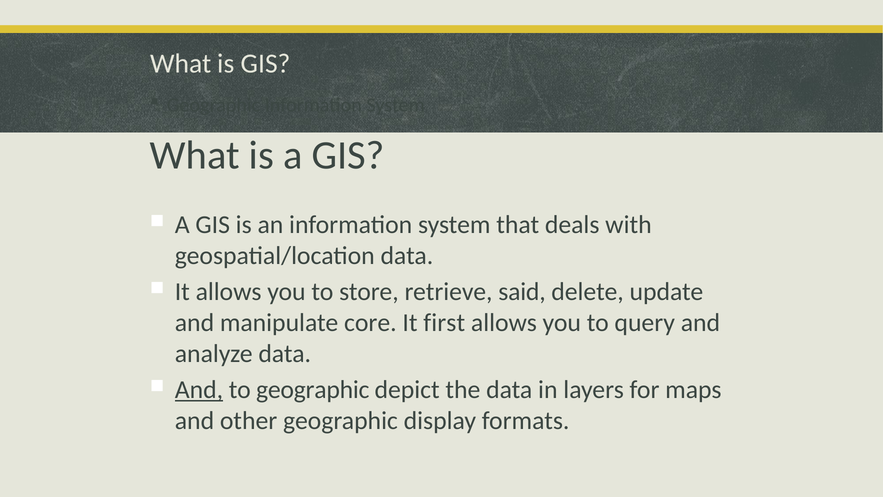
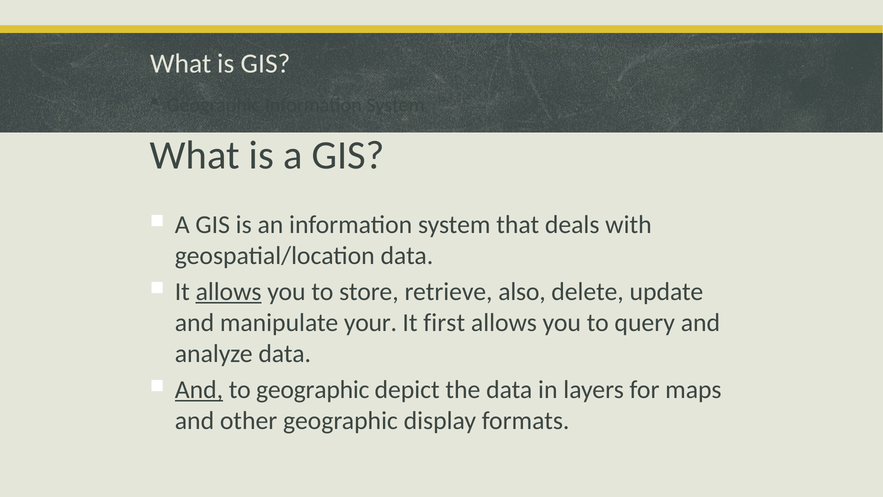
allows underline: none -> present (229, 292)
said: said -> also (522, 292)
core: core -> your (370, 323)
